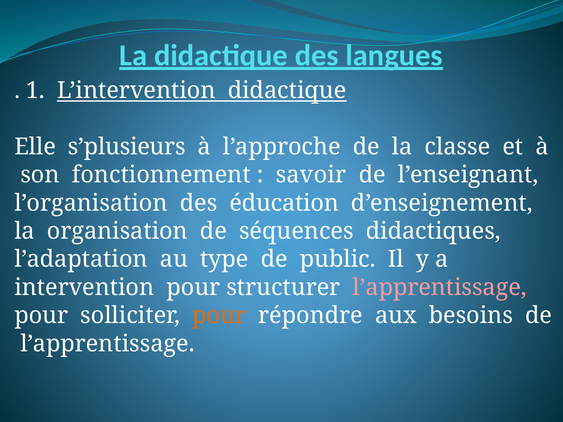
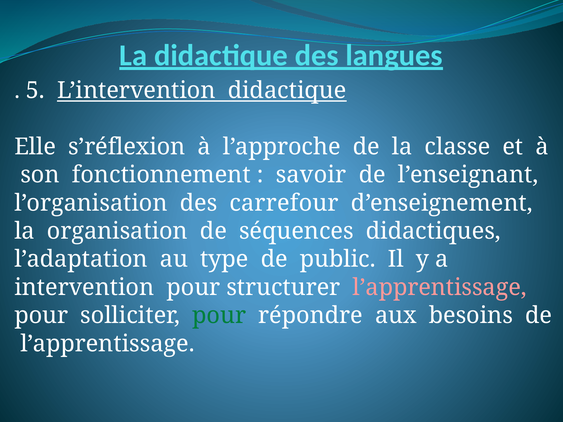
1: 1 -> 5 (35, 90)
s’plusieurs: s’plusieurs -> s’réflexion (127, 147)
éducation: éducation -> carrefour (284, 203)
pour colour: orange -> green (219, 316)
